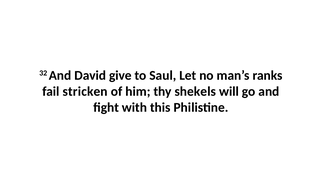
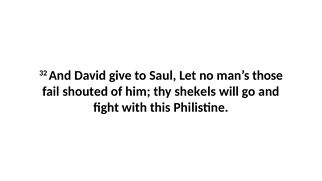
ranks: ranks -> those (268, 75)
stricken: stricken -> shouted (85, 91)
